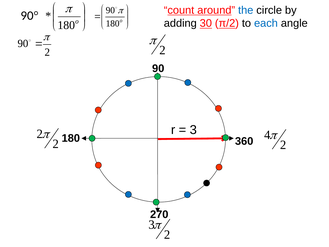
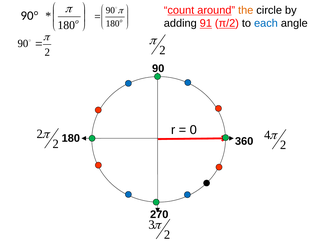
the colour: blue -> orange (246, 10)
30: 30 -> 91 (206, 23)
3: 3 -> 0 (193, 130)
